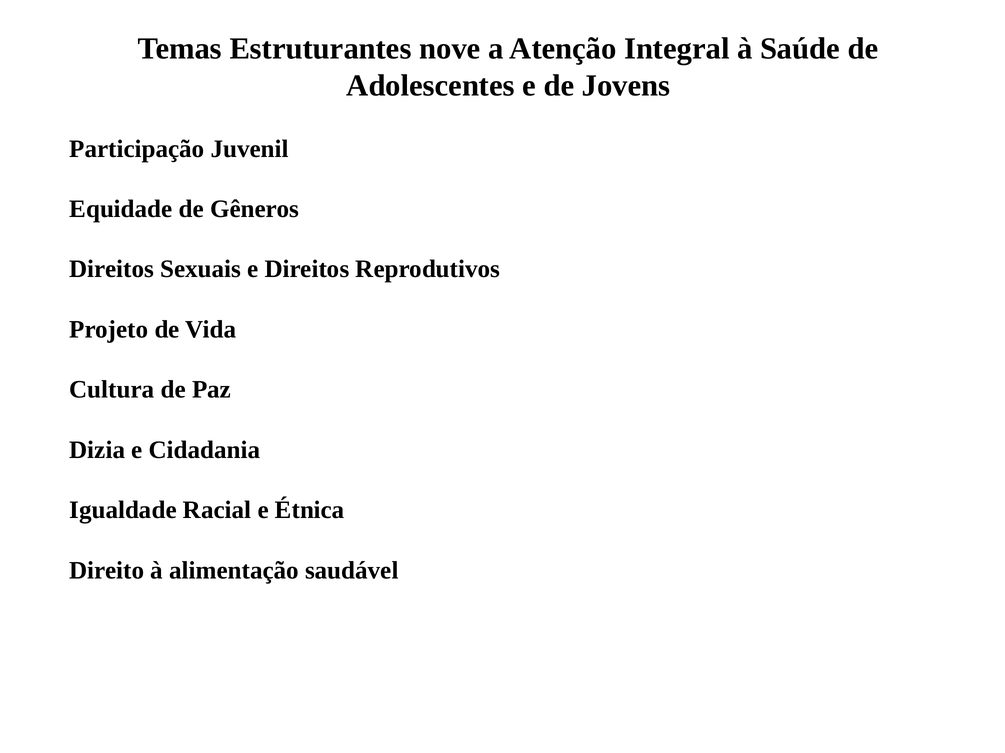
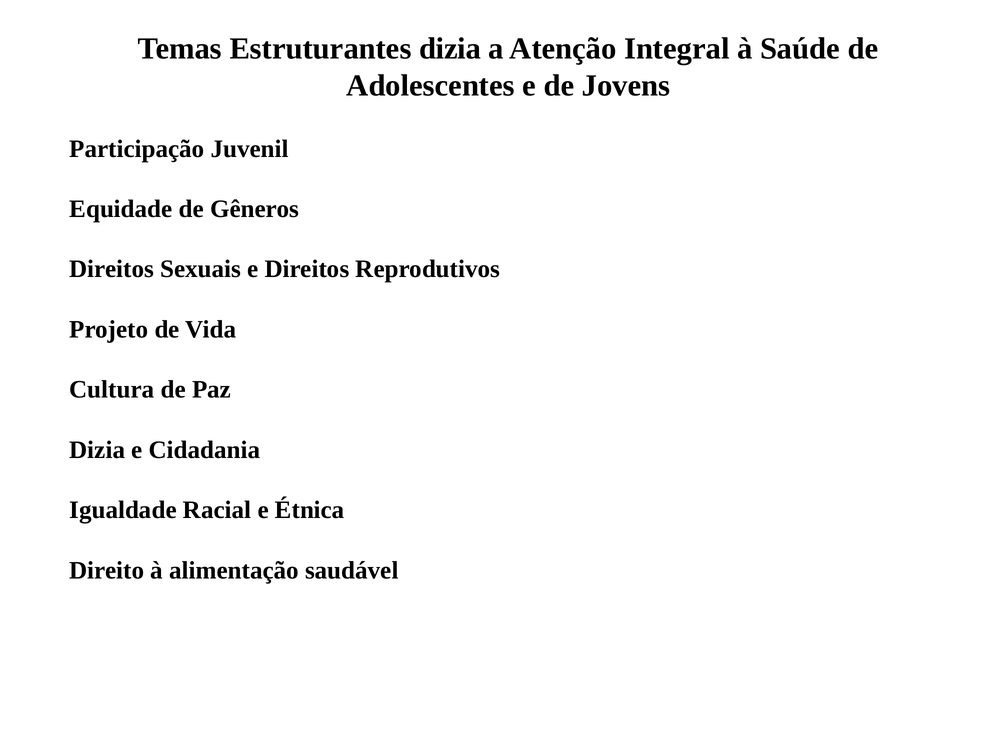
Estruturantes nove: nove -> dizia (450, 49)
